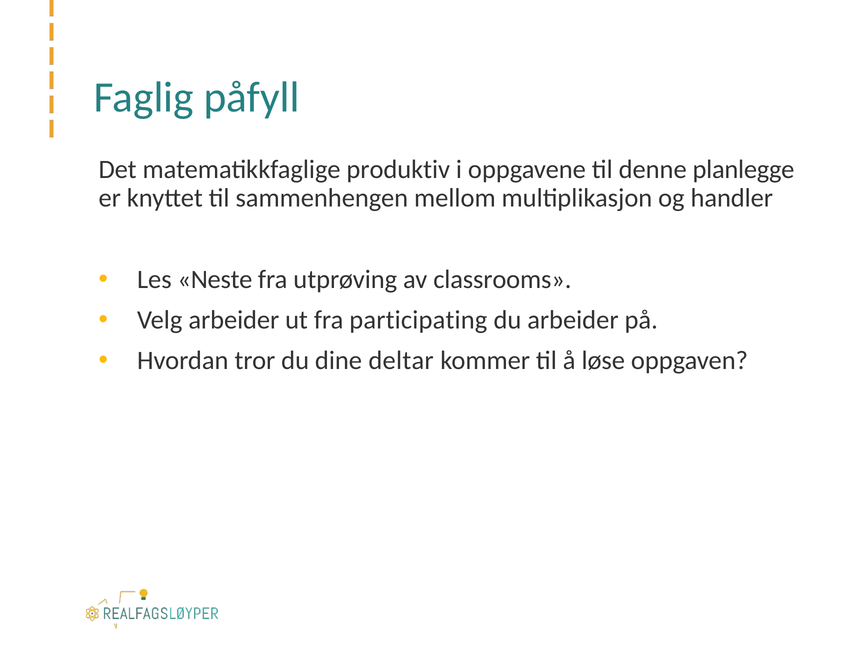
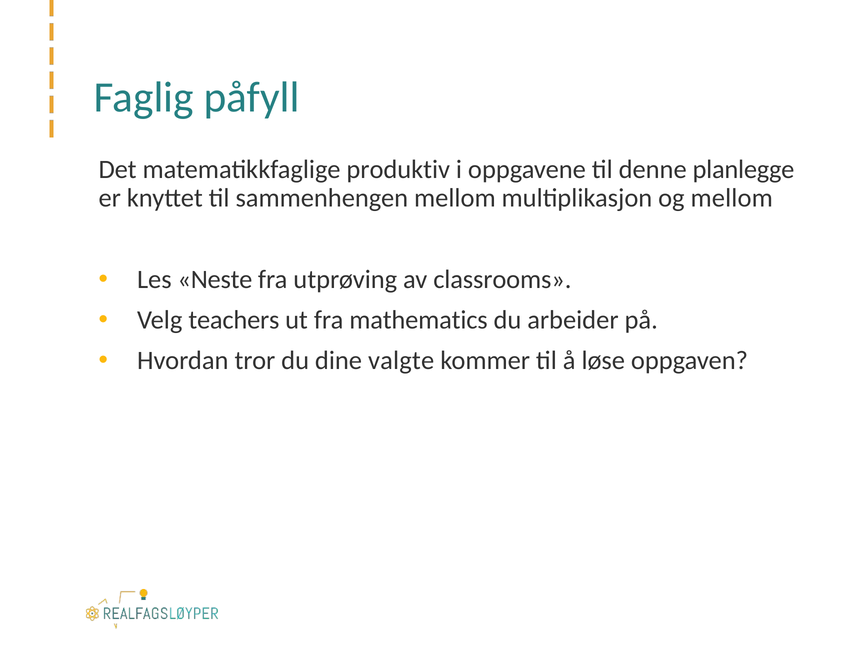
og handler: handler -> mellom (732, 198)
Velg arbeider: arbeider -> teachers (234, 320)
participating: participating -> mathematics (418, 320)
deltar: deltar -> valgte (401, 361)
